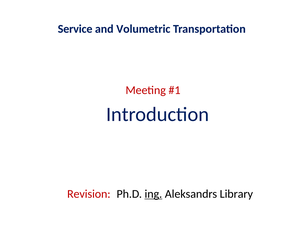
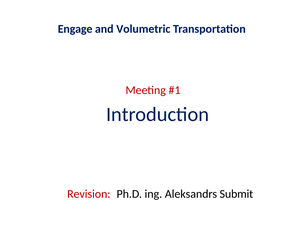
Service: Service -> Engage (75, 29)
ing underline: present -> none (153, 194)
Library: Library -> Submit (236, 194)
